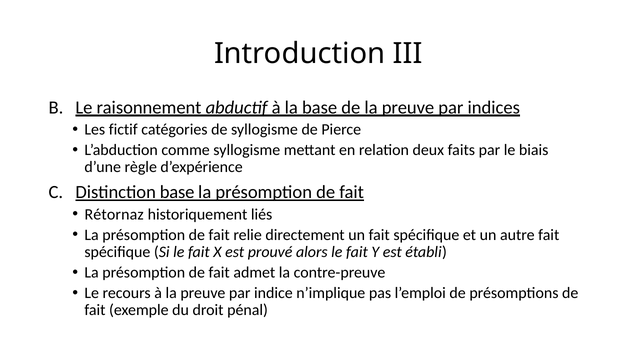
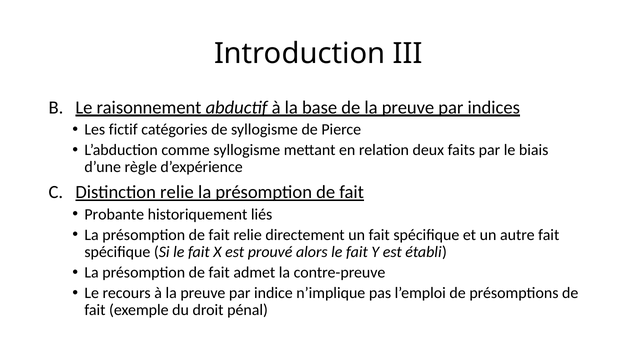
Distinction base: base -> relie (177, 193)
Rétornaz: Rétornaz -> Probante (114, 214)
